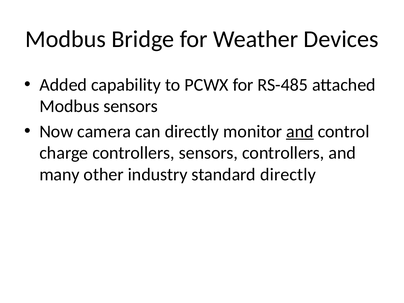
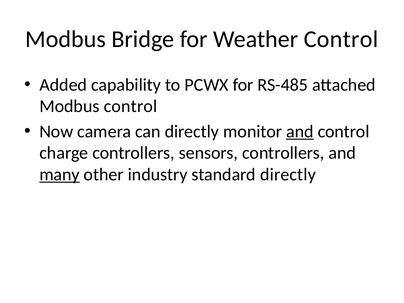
Weather Devices: Devices -> Control (341, 39)
Modbus sensors: sensors -> control (131, 106)
many underline: none -> present (60, 175)
